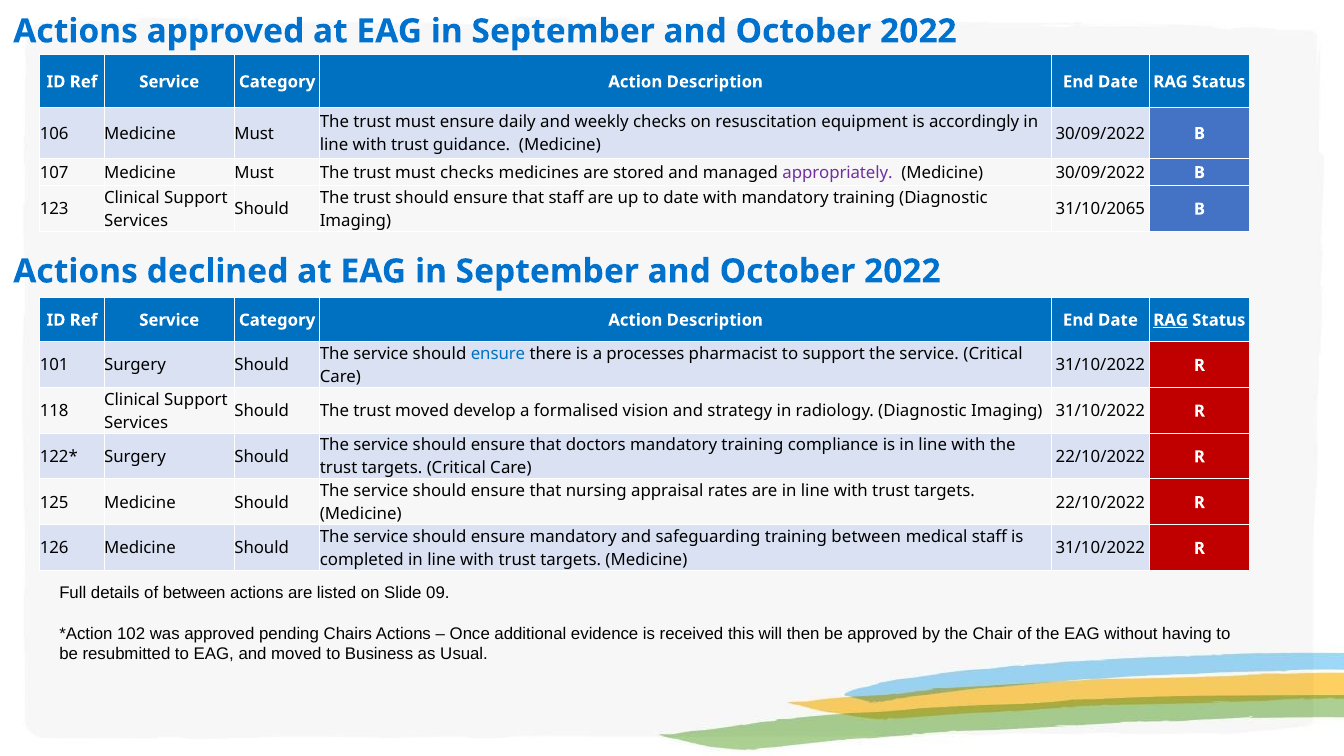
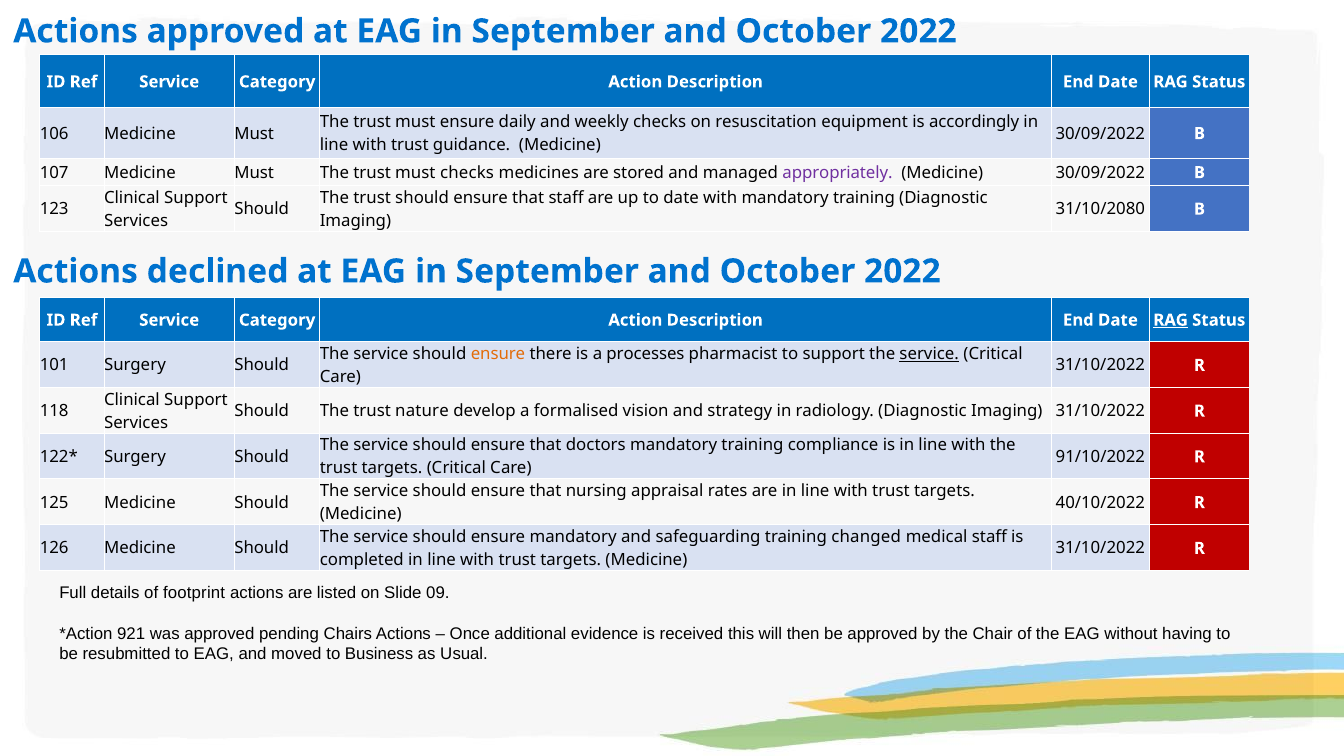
31/10/2065: 31/10/2065 -> 31/10/2080 (1100, 209)
ensure colour: blue -> orange (498, 354)
service underline: none -> present (929, 354)
trust moved: moved -> nature (422, 411)
22/10/2022: 22/10/2022 -> 91/10/2022 (1100, 457)
22/10/2022: 22/10/2022 -> 40/10/2022 (1100, 503)
training between: between -> changed (866, 537)
of between: between -> footprint (194, 593)
102: 102 -> 921 (131, 634)
